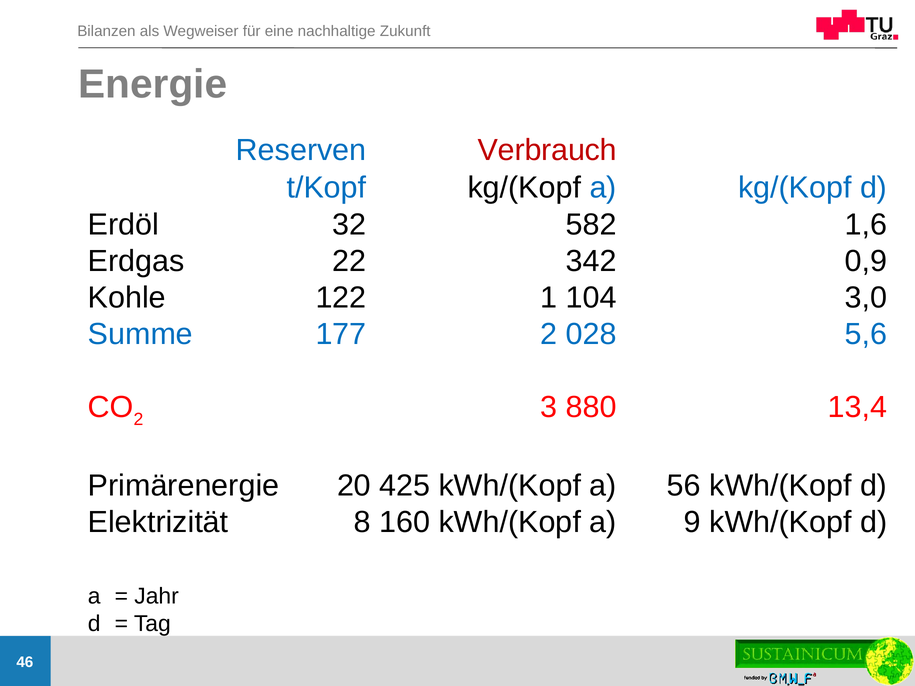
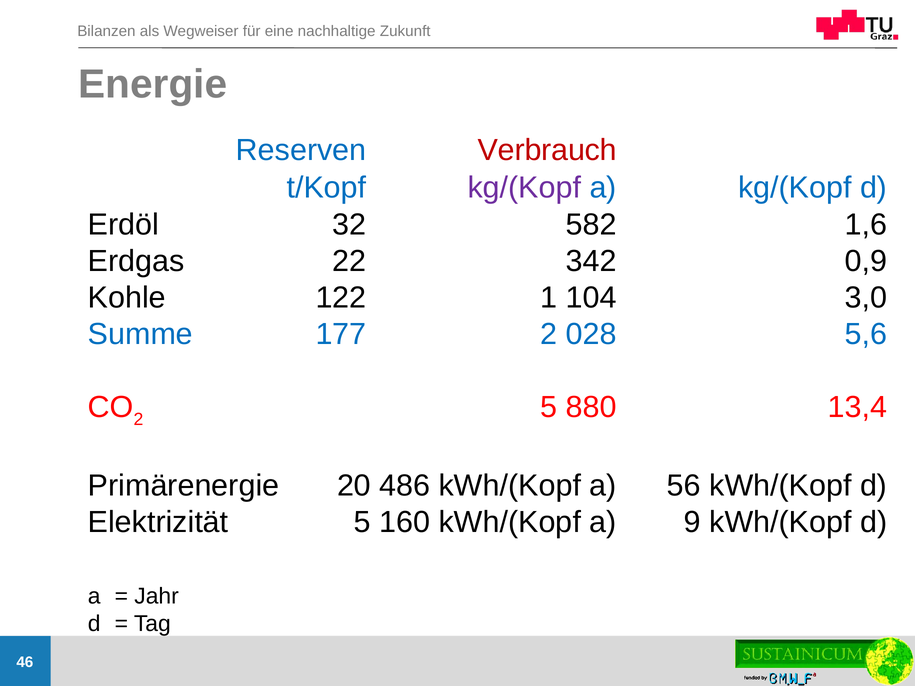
kg/(Kopf colour: black -> purple (524, 188)
2 3: 3 -> 5 (549, 408)
425: 425 -> 486 (405, 486)
Elektrizität 8: 8 -> 5 (362, 522)
